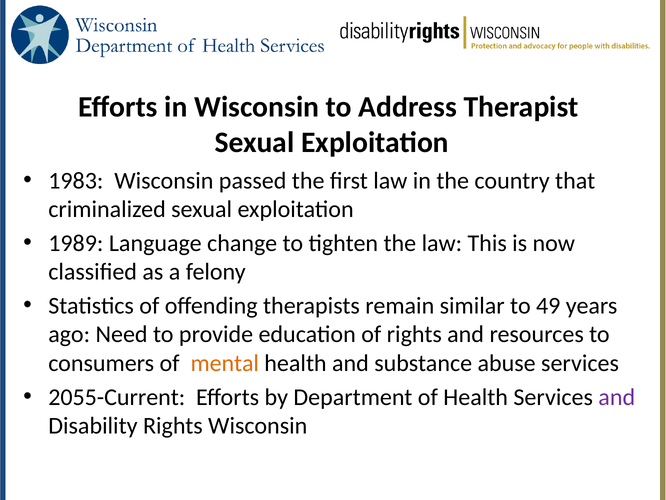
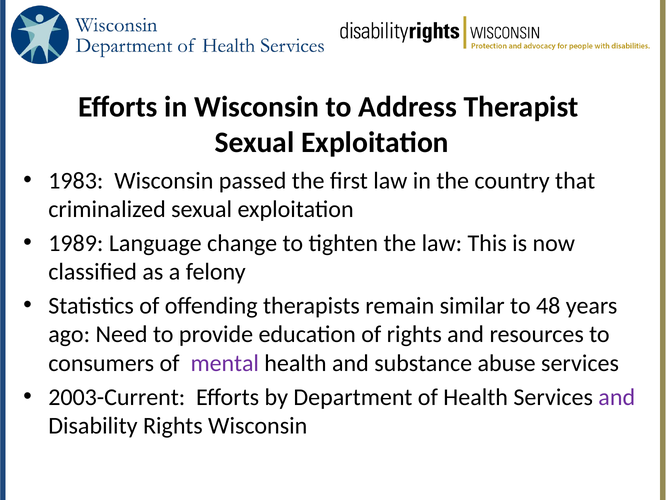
49: 49 -> 48 (548, 305)
mental colour: orange -> purple (225, 363)
2055-Current: 2055-Current -> 2003-Current (117, 397)
